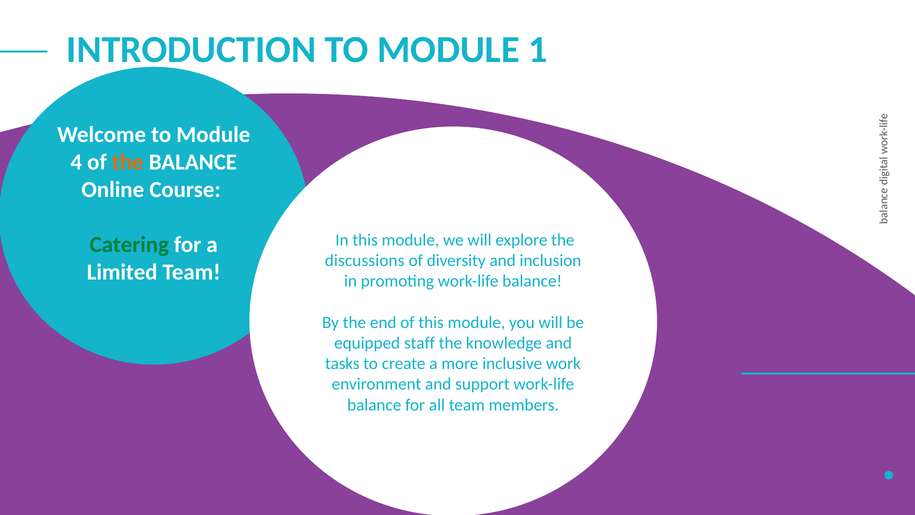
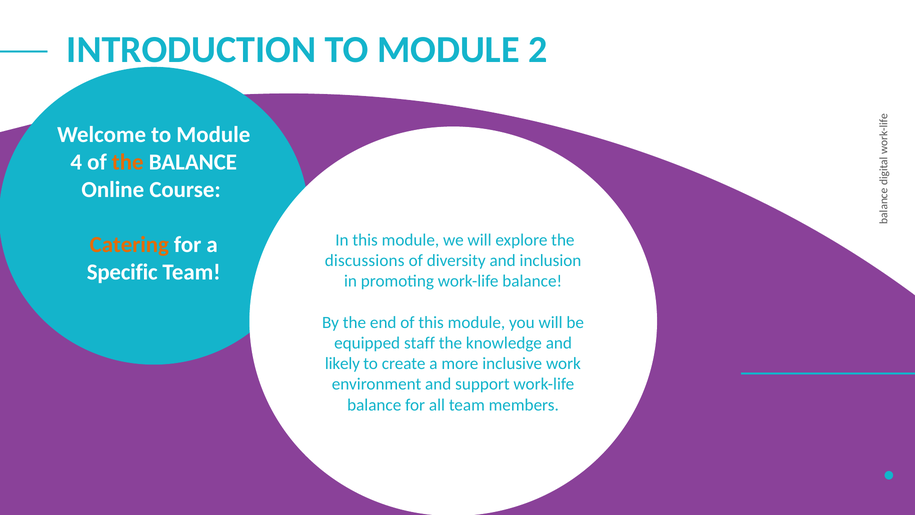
1: 1 -> 2 (538, 50)
Catering colour: green -> orange (129, 245)
Limited: Limited -> Specific (122, 272)
tasks: tasks -> likely (342, 363)
